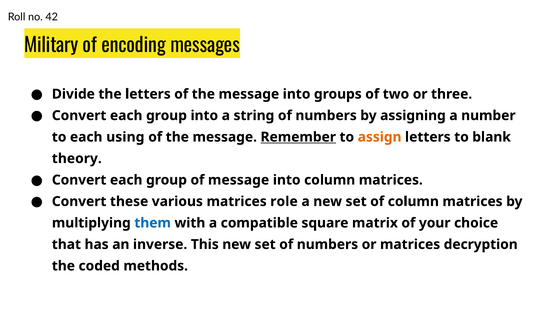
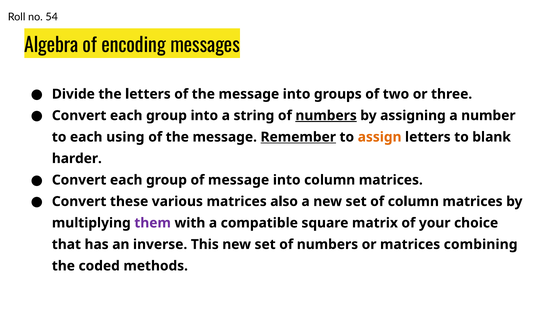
42: 42 -> 54 (52, 17)
Military: Military -> Algebra (51, 46)
numbers underline: none -> present (326, 116)
theory: theory -> harder (77, 158)
role: role -> also (284, 201)
them colour: blue -> purple (153, 223)
decryption: decryption -> combining (481, 244)
